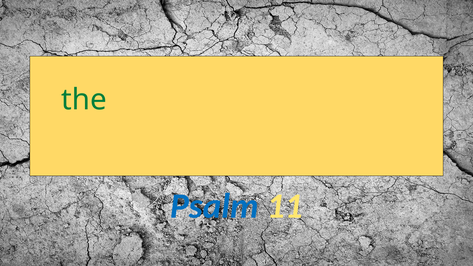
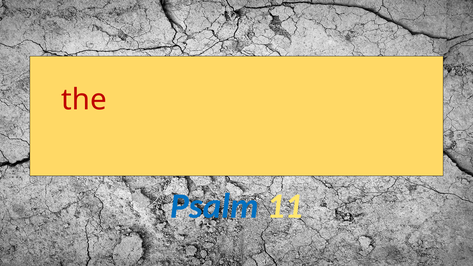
the colour: green -> red (84, 100)
